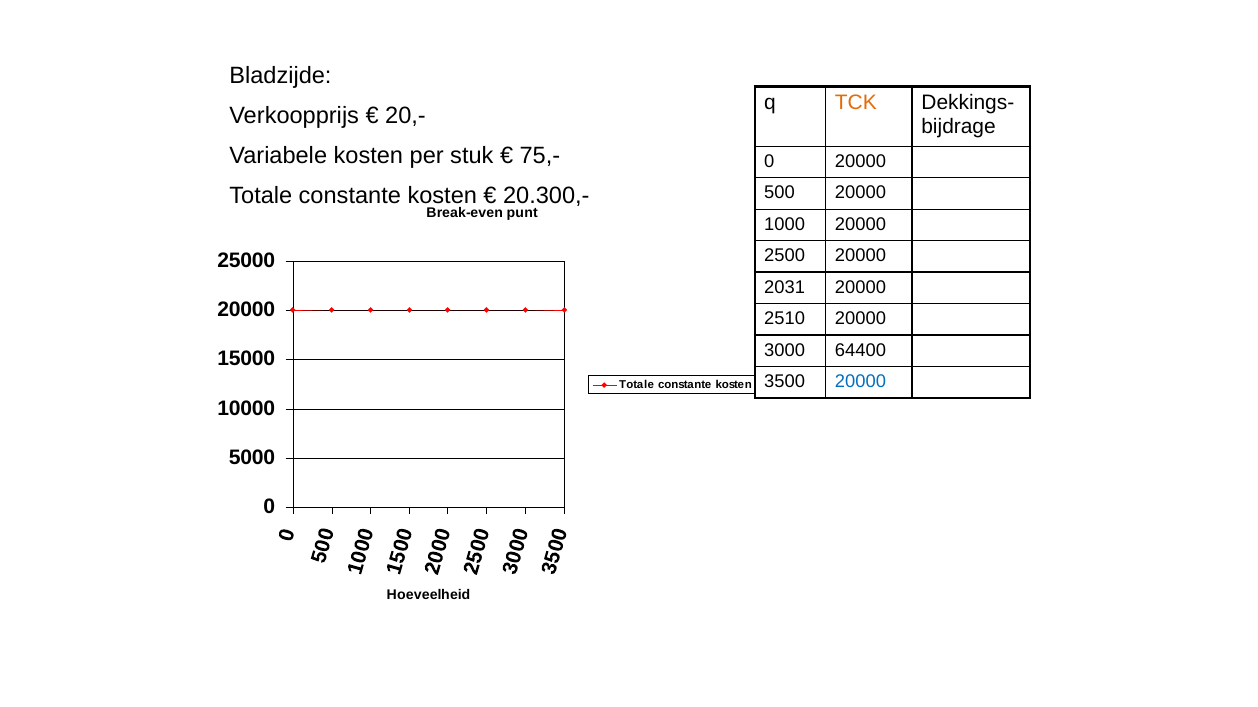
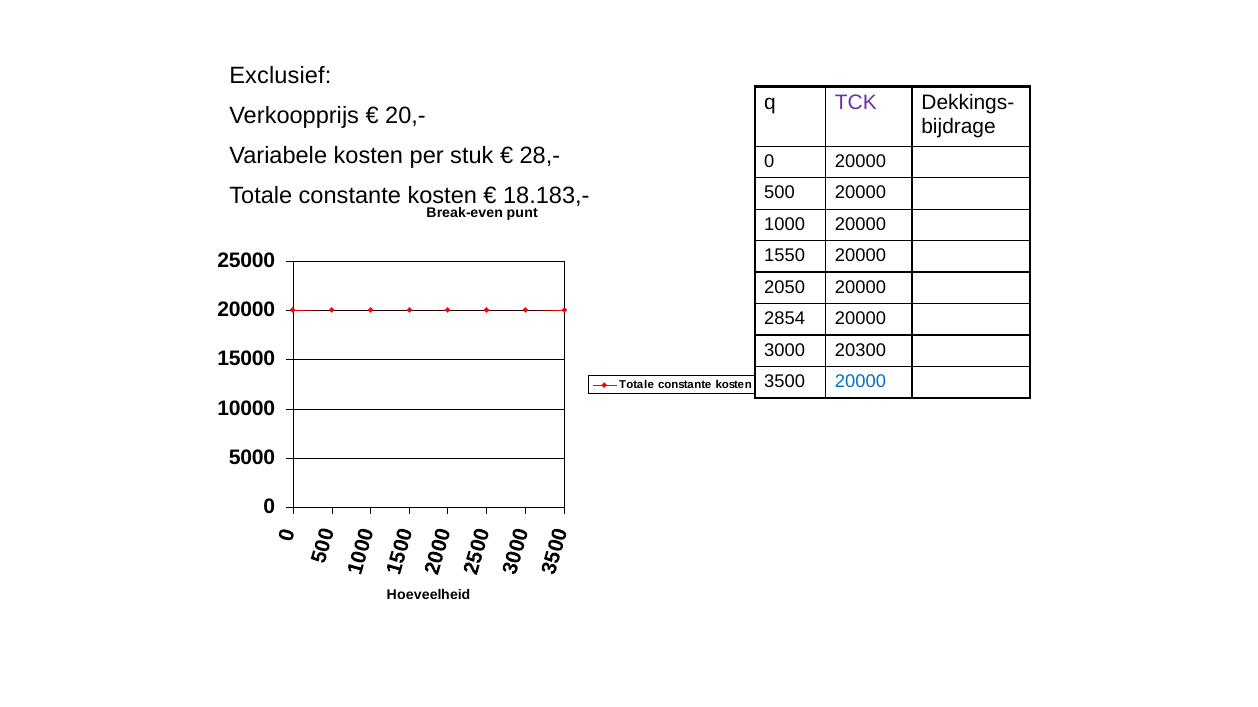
Bladzijde: Bladzijde -> Exclusief (280, 75)
TCK colour: orange -> purple (856, 103)
75,-: 75,- -> 28,- (540, 156)
20.300,-: 20.300,- -> 18.183,- (546, 196)
2500: 2500 -> 1550 (785, 256)
2031: 2031 -> 2050 (785, 288)
2510: 2510 -> 2854 (785, 319)
64400: 64400 -> 20300 (861, 351)
